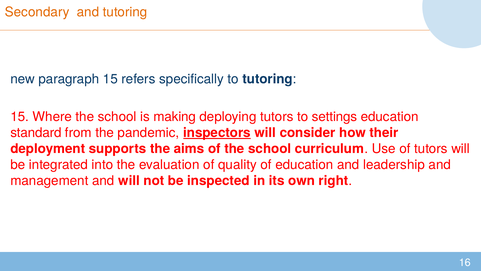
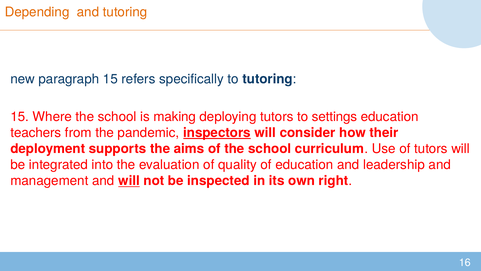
Secondary: Secondary -> Depending (37, 12)
standard: standard -> teachers (36, 132)
will underline: none -> present (129, 181)
